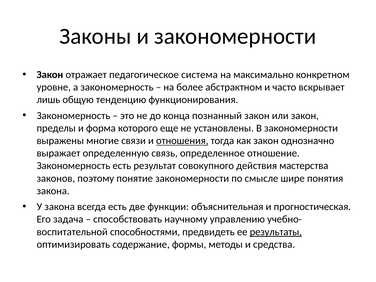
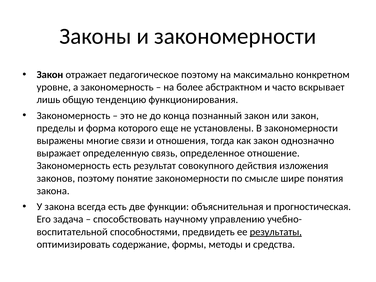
педагогическое система: система -> поэтому (200, 75)
отношения underline: present -> none (182, 141)
мастерства: мастерства -> изложения (304, 166)
